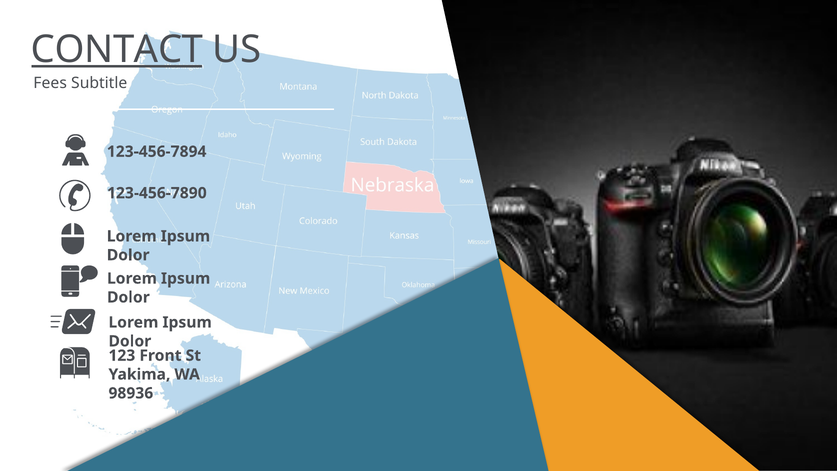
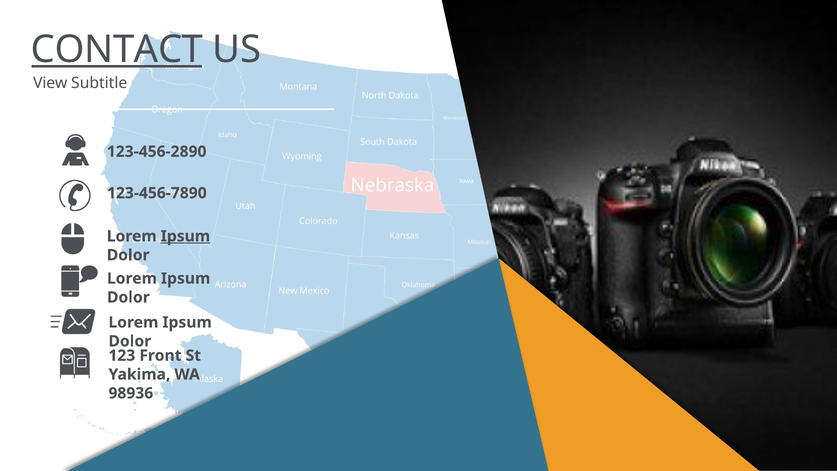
Fees: Fees -> View (50, 83)
123-456-7894: 123-456-7894 -> 123-456-2890 (157, 152)
Ipsum underline: none -> present (185, 236)
